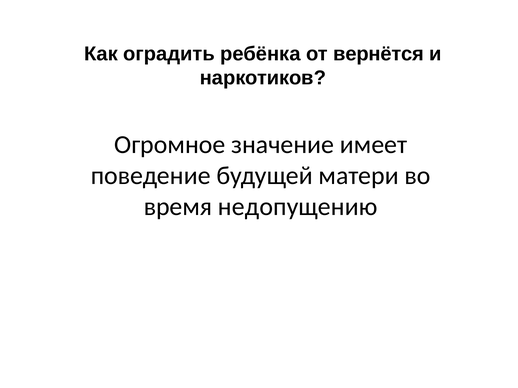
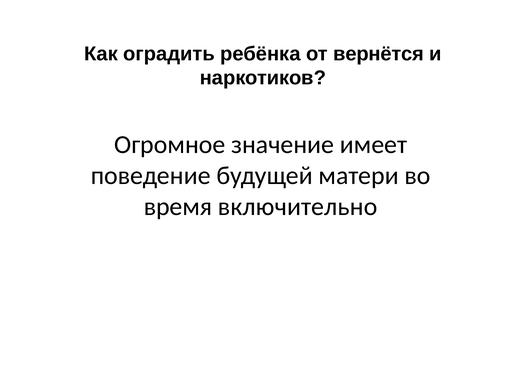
недопущению: недопущению -> включительно (298, 207)
